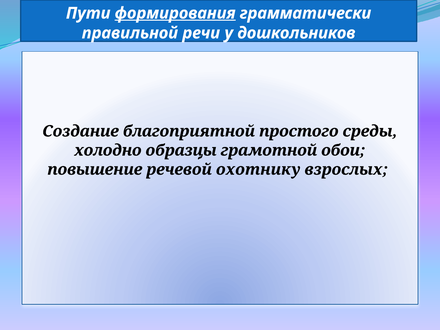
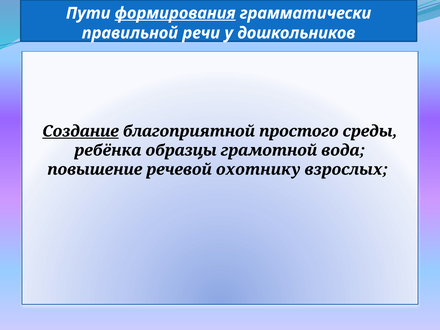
Создание underline: none -> present (81, 131)
холодно: холодно -> ребёнка (108, 150)
обои: обои -> вода (343, 150)
